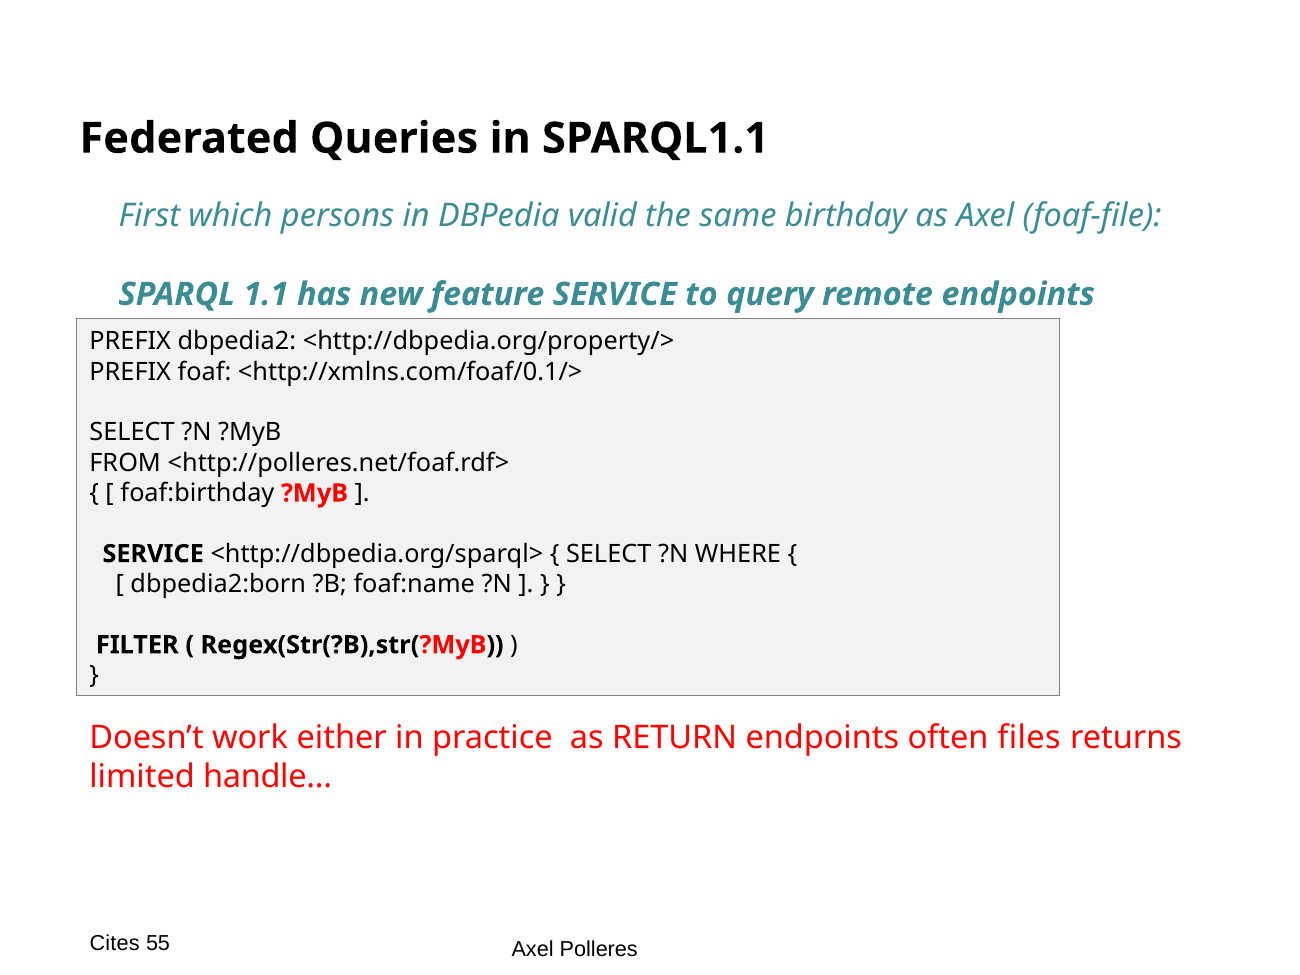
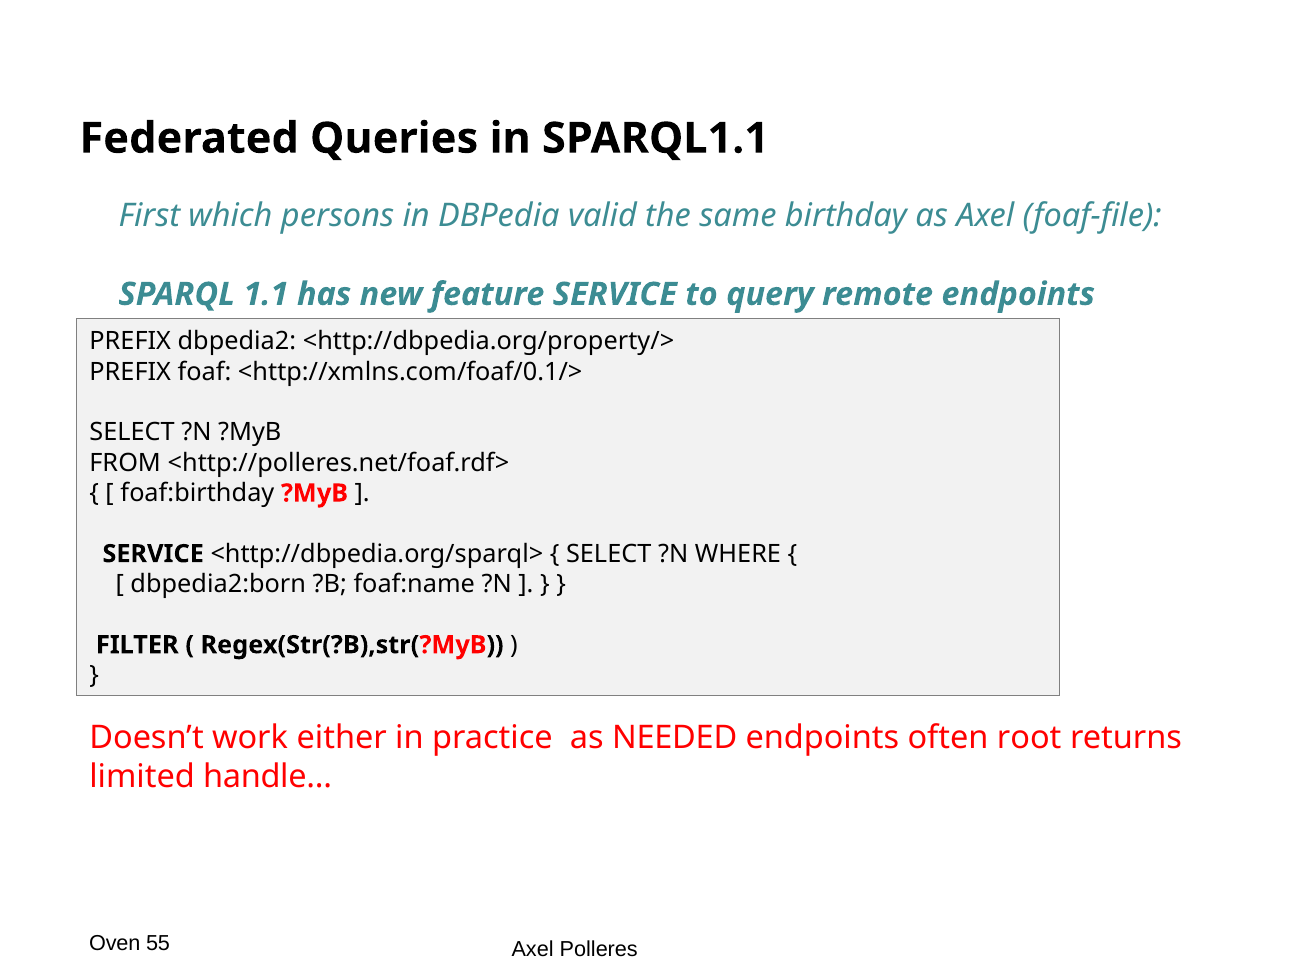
RETURN: RETURN -> NEEDED (675, 738)
files: files -> root (1029, 738)
Cites: Cites -> Oven (115, 943)
